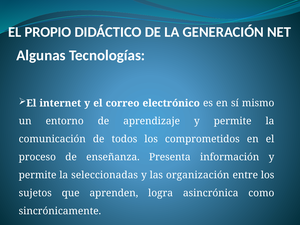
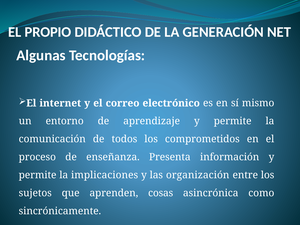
seleccionadas: seleccionadas -> implicaciones (105, 175)
logra: logra -> cosas (161, 193)
